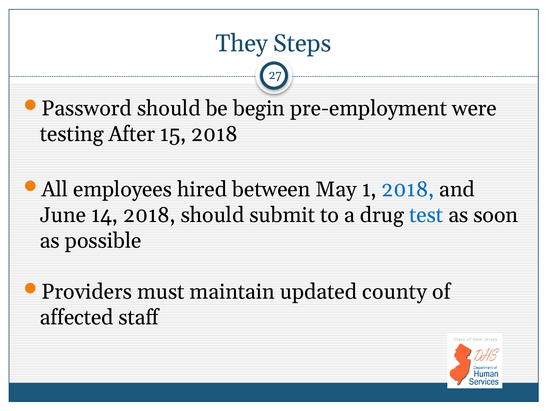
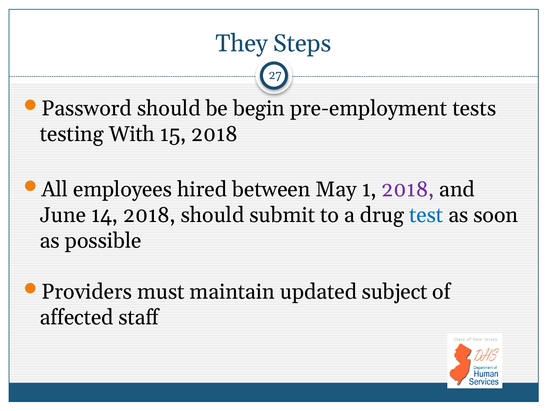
were: were -> tests (474, 109)
After: After -> With (132, 134)
2018 colour: blue -> purple (408, 190)
county: county -> subject (395, 292)
